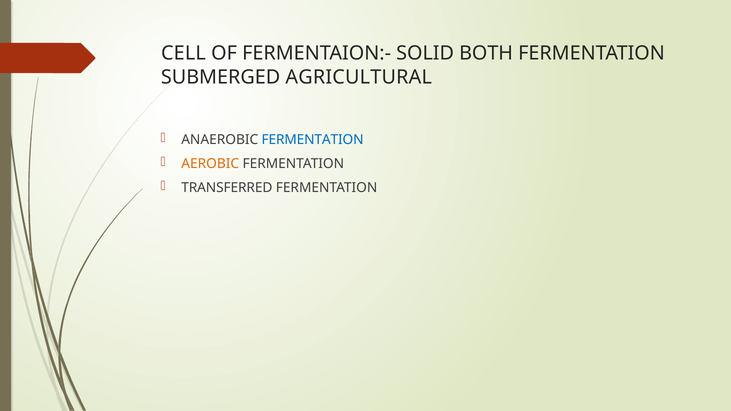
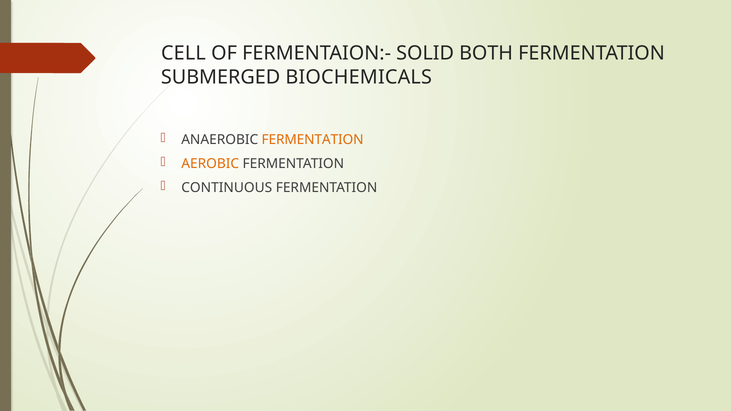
AGRICULTURAL: AGRICULTURAL -> BIOCHEMICALS (359, 77)
FERMENTATION colour: blue -> orange (313, 140)
TRANSFERRED: TRANSFERRED -> CONTINUOUS (227, 188)
